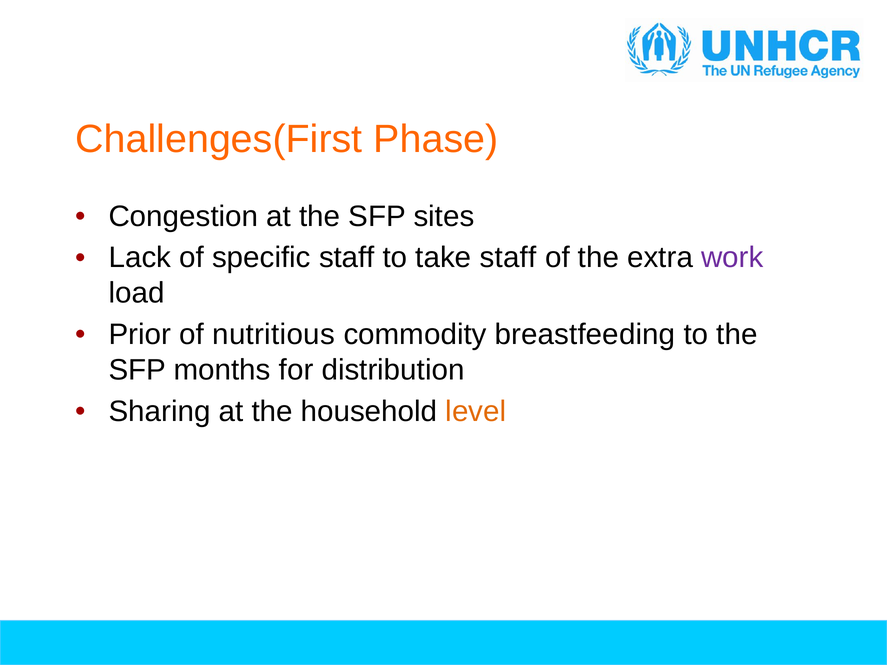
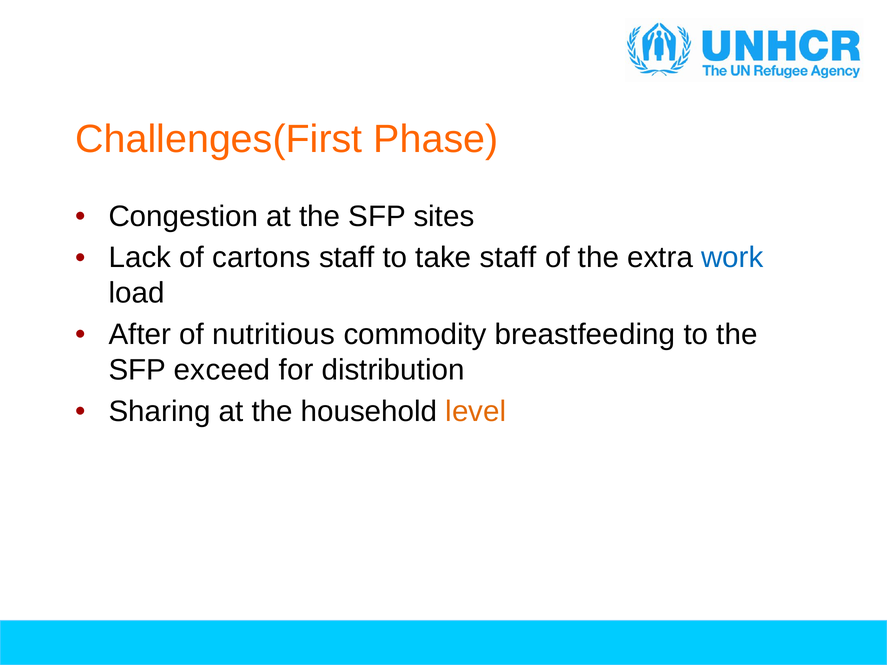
specific: specific -> cartons (261, 258)
work colour: purple -> blue (732, 258)
Prior: Prior -> After (140, 335)
months: months -> exceed (222, 370)
